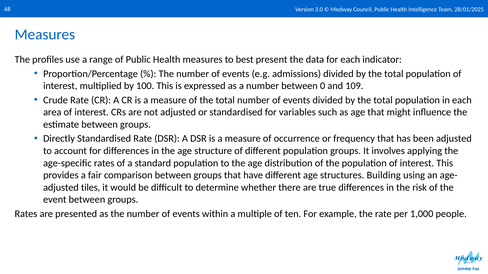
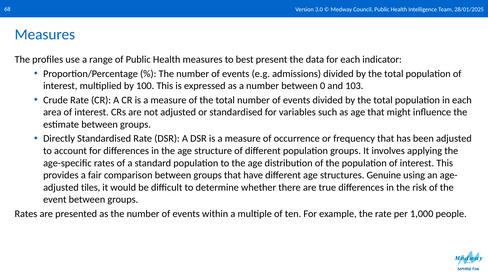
109: 109 -> 103 (354, 86)
Building: Building -> Genuine (384, 175)
